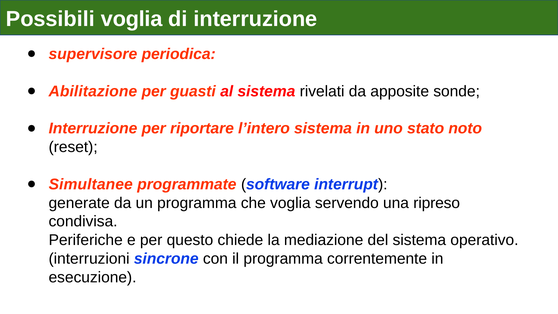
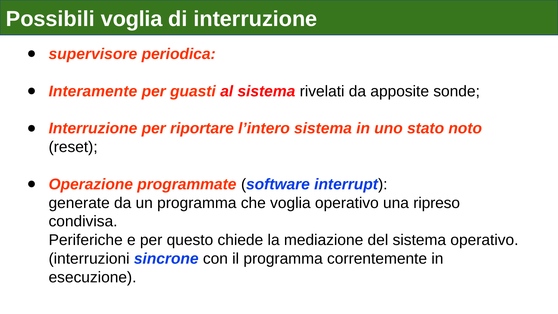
Abilitazione: Abilitazione -> Interamente (93, 91)
Simultanee: Simultanee -> Operazione (91, 184)
voglia servendo: servendo -> operativo (347, 203)
